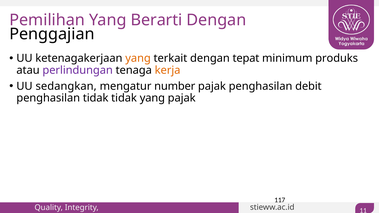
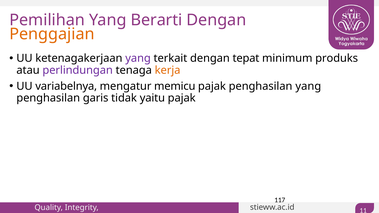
Penggajian colour: black -> orange (52, 34)
yang colour: orange -> purple (138, 58)
sedangkan: sedangkan -> variabelnya (66, 86)
number: number -> memicu (175, 86)
penghasilan debit: debit -> yang (308, 86)
penghasilan tidak: tidak -> garis (96, 98)
tidak yang: yang -> yaitu (152, 98)
